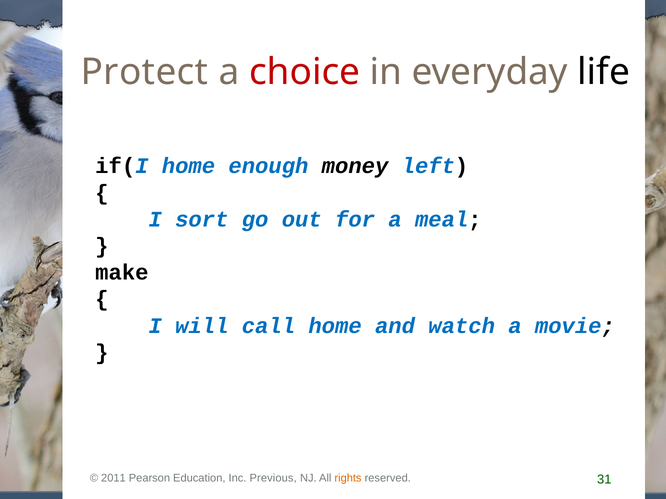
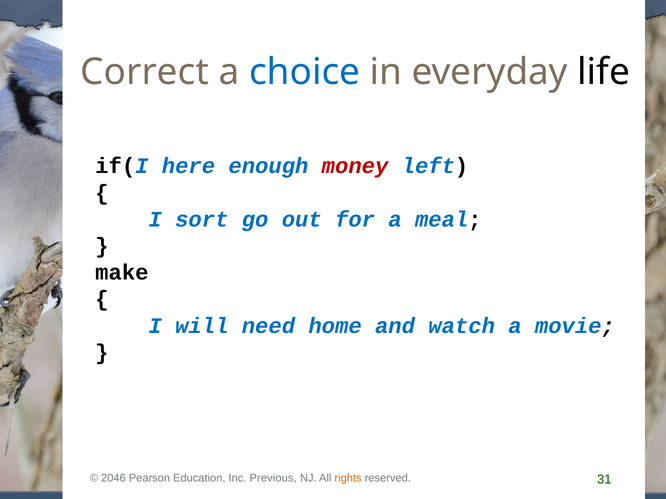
Protect: Protect -> Correct (145, 72)
choice colour: red -> blue (305, 72)
if(I home: home -> here (188, 166)
money colour: black -> red (355, 166)
call: call -> need (268, 326)
2011: 2011 -> 2046 (113, 479)
